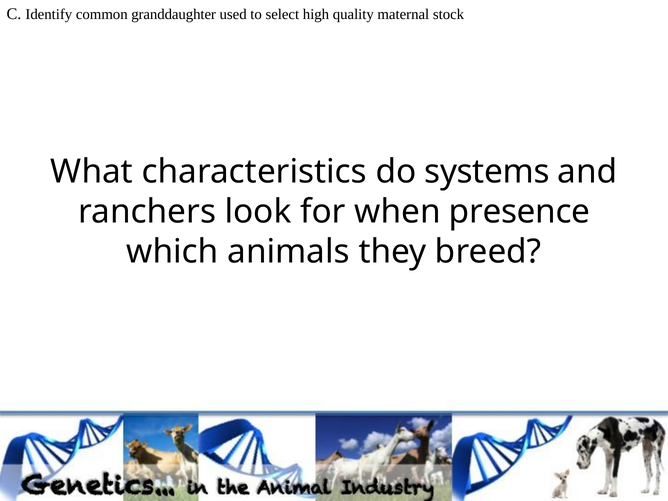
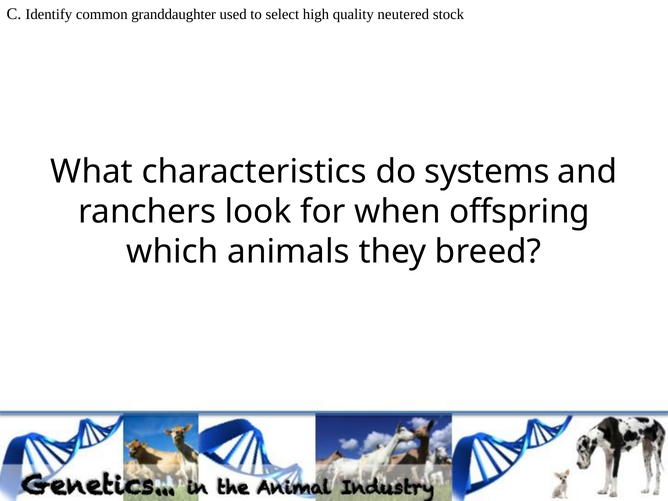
maternal: maternal -> neutered (403, 15)
presence: presence -> offspring (520, 212)
